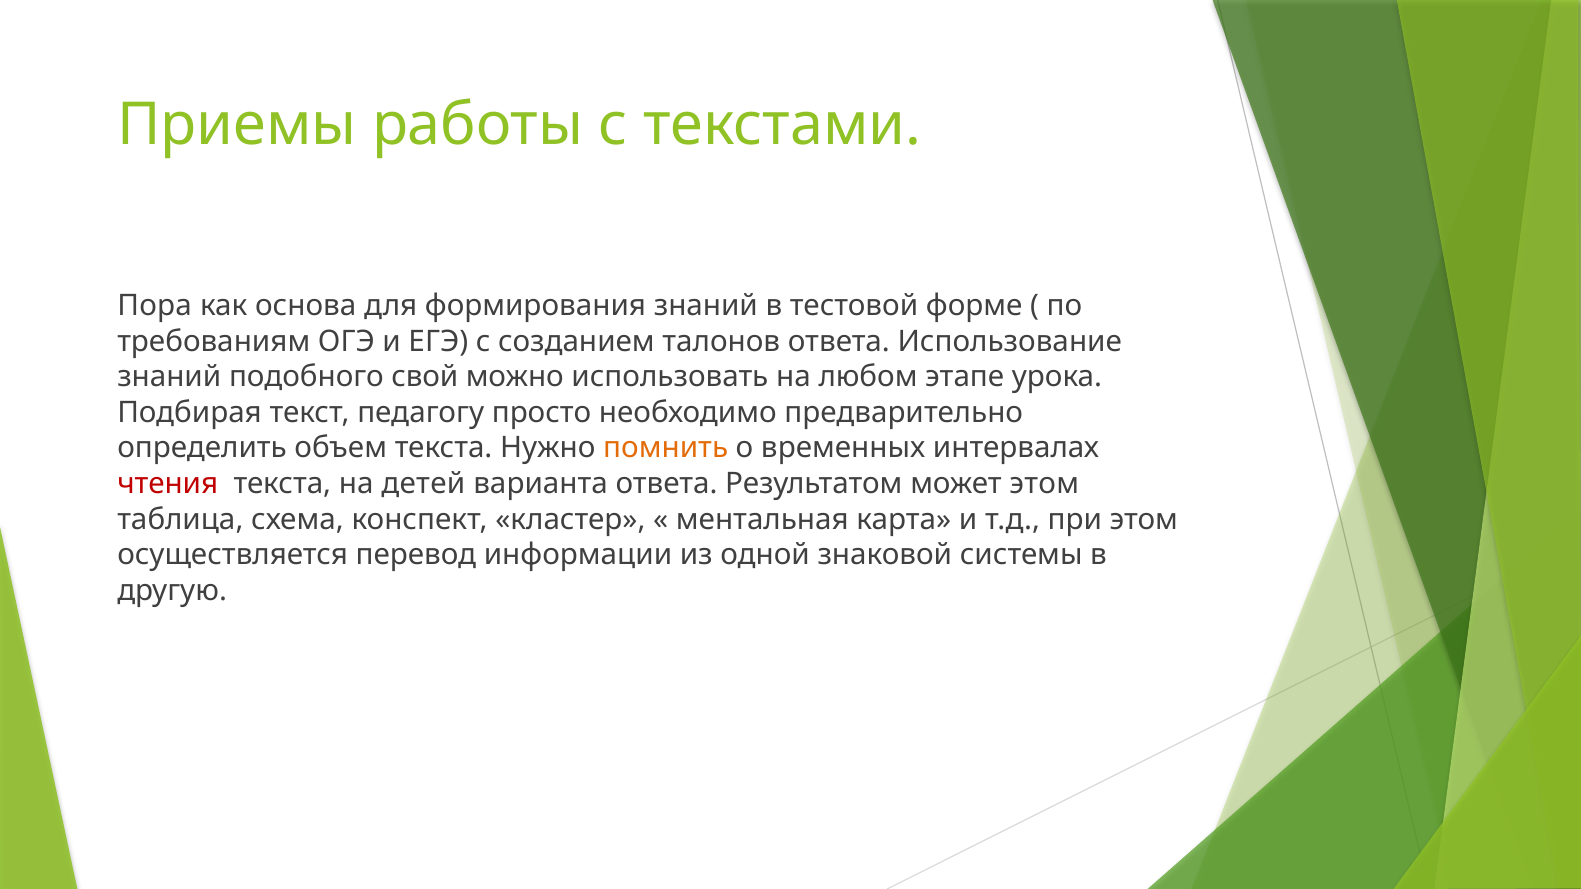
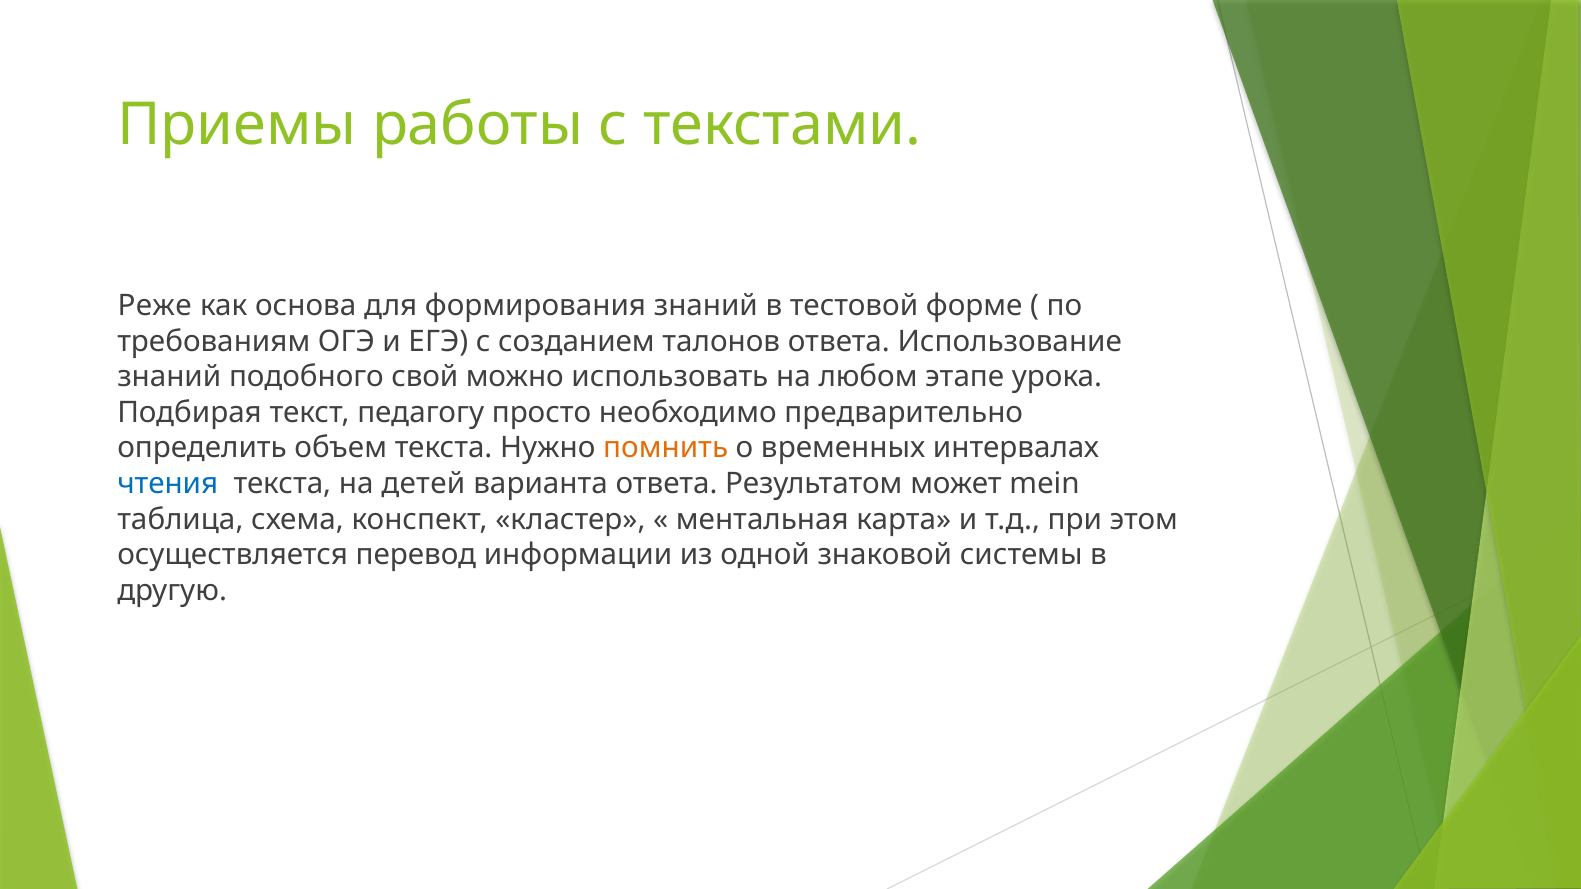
Пора: Пора -> Реже (155, 306)
чтения colour: red -> blue (168, 484)
может этом: этом -> mein (1045, 484)
